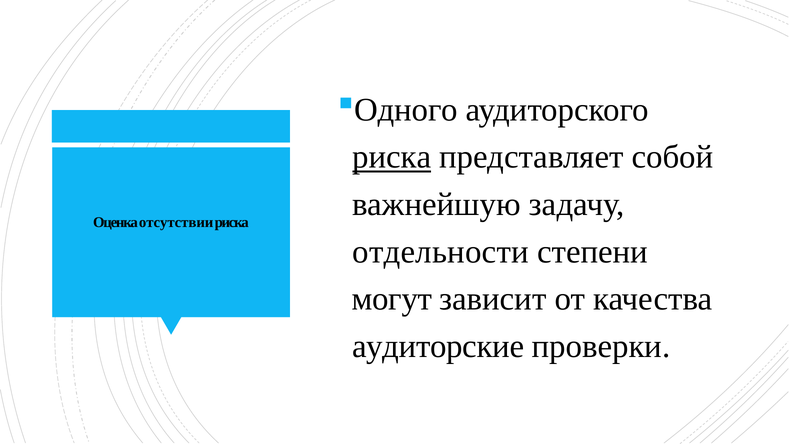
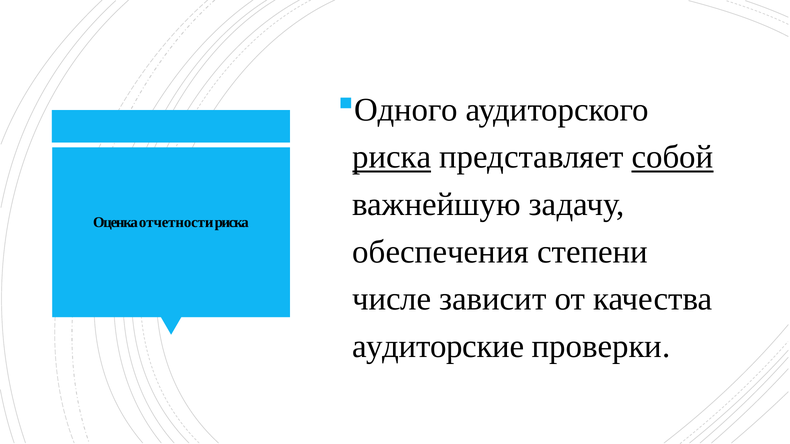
собой underline: none -> present (673, 157)
отсутствии: отсутствии -> отчетности (176, 223)
отдельности: отдельности -> обеспечения (441, 252)
могут: могут -> числе (392, 299)
